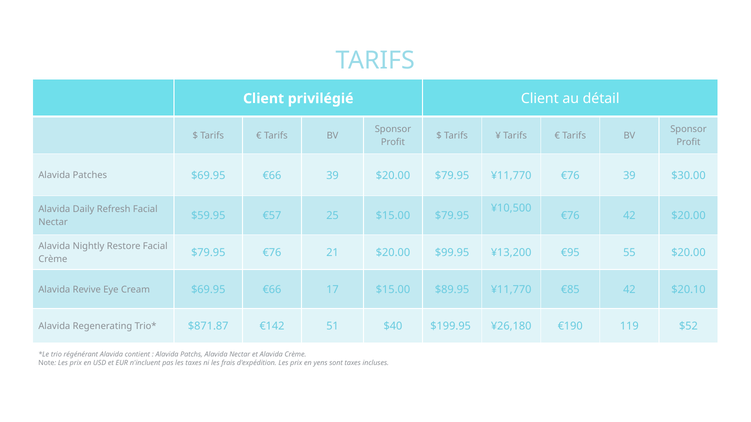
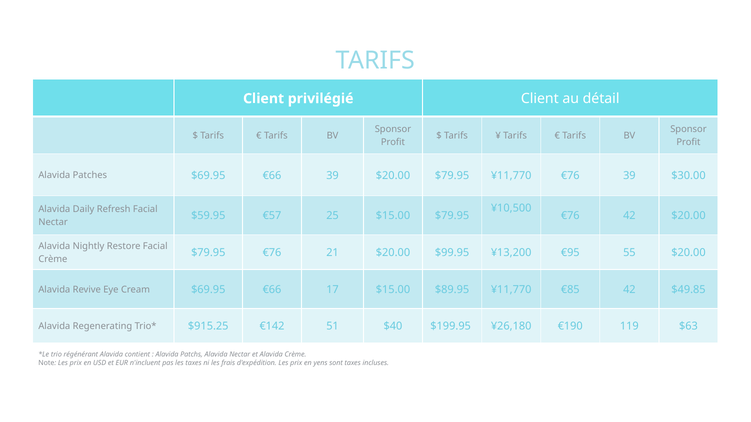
$20.10: $20.10 -> $49.85 (688, 290)
$871.87: $871.87 -> $915.25 (208, 327)
$52: $52 -> $63 (688, 327)
